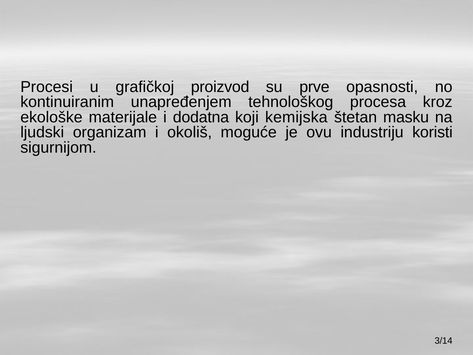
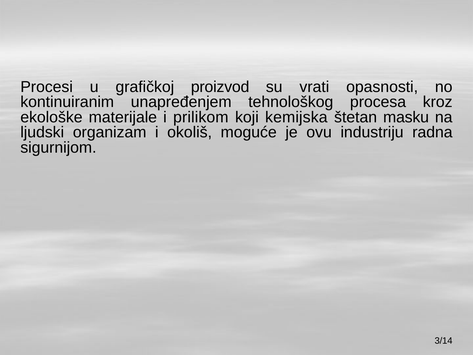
prve: prve -> vrati (314, 87)
dodatna: dodatna -> prilikom (201, 117)
koristi: koristi -> radna (432, 132)
